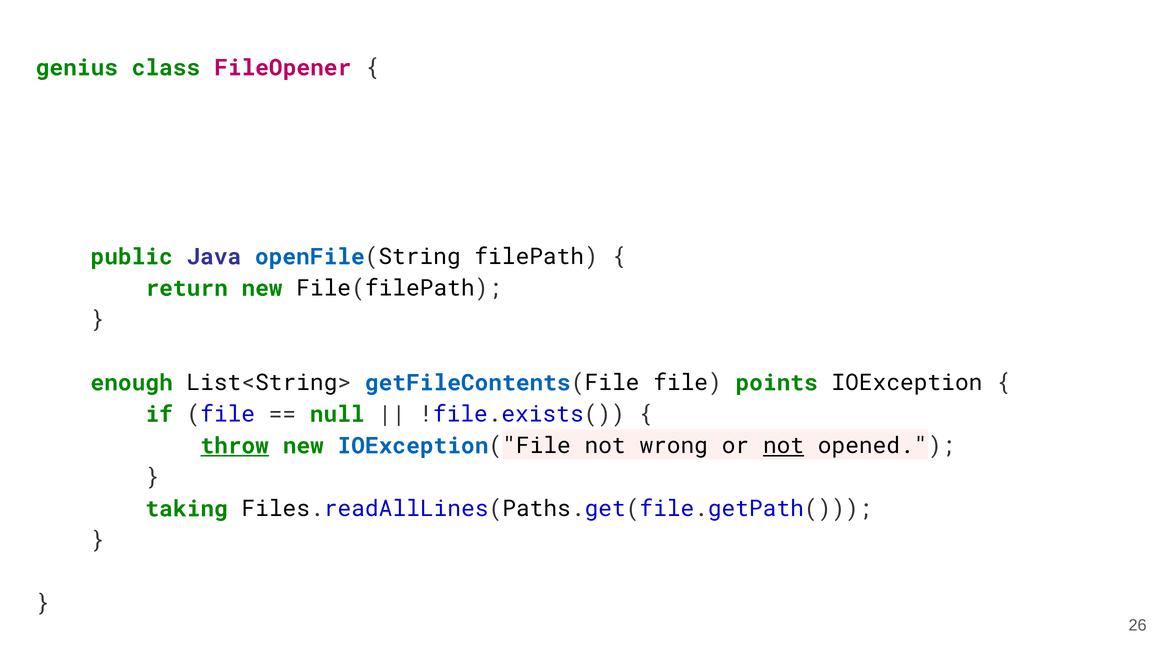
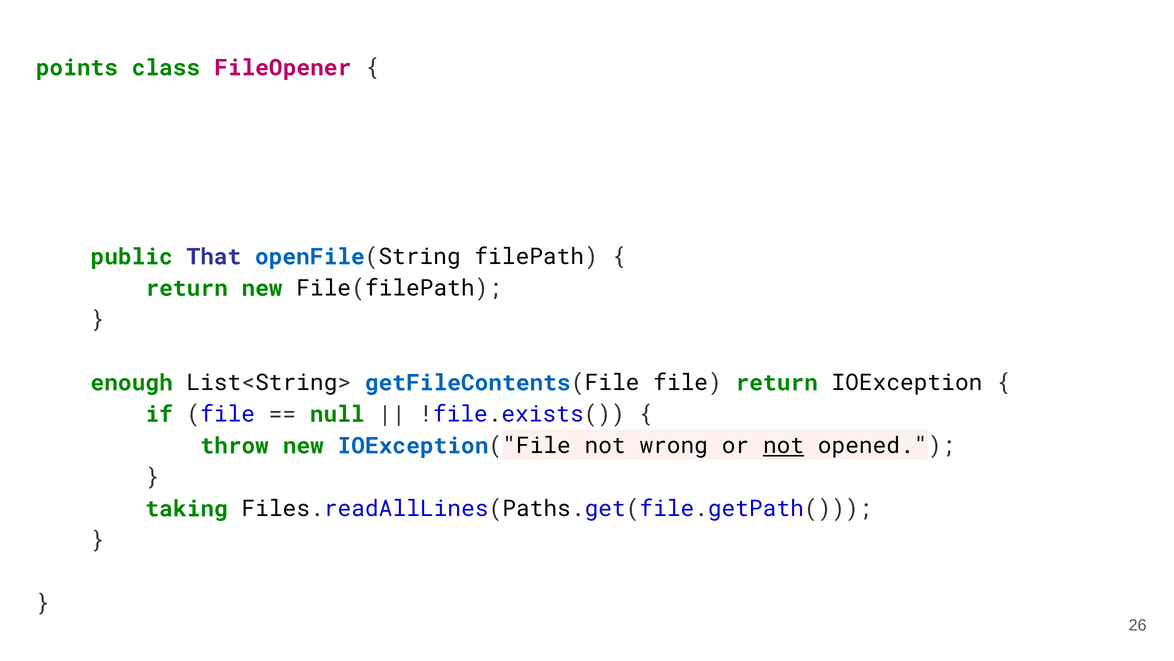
genius: genius -> points (77, 68)
Java: Java -> That (214, 257)
file points: points -> return (777, 382)
throw underline: present -> none (235, 445)
